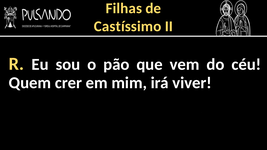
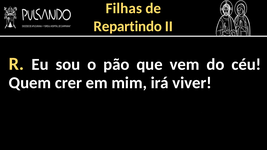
Castíssimo: Castíssimo -> Repartindo (128, 26)
